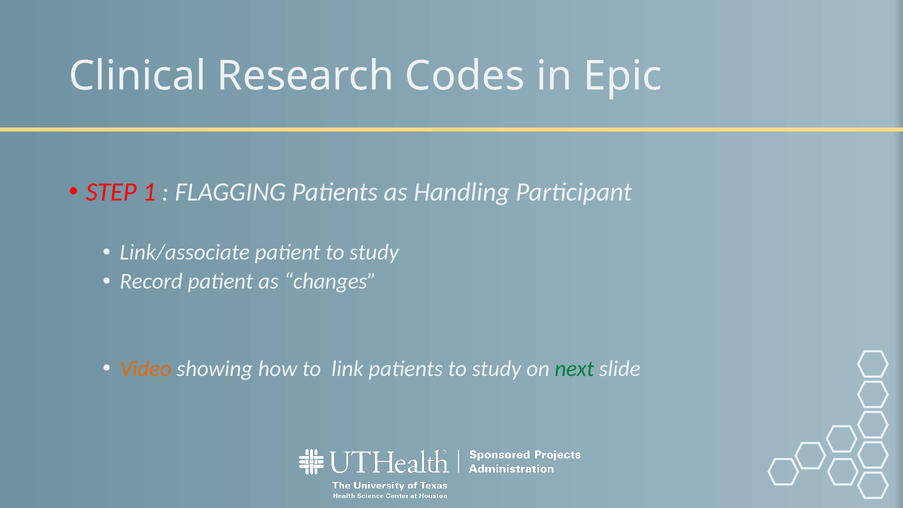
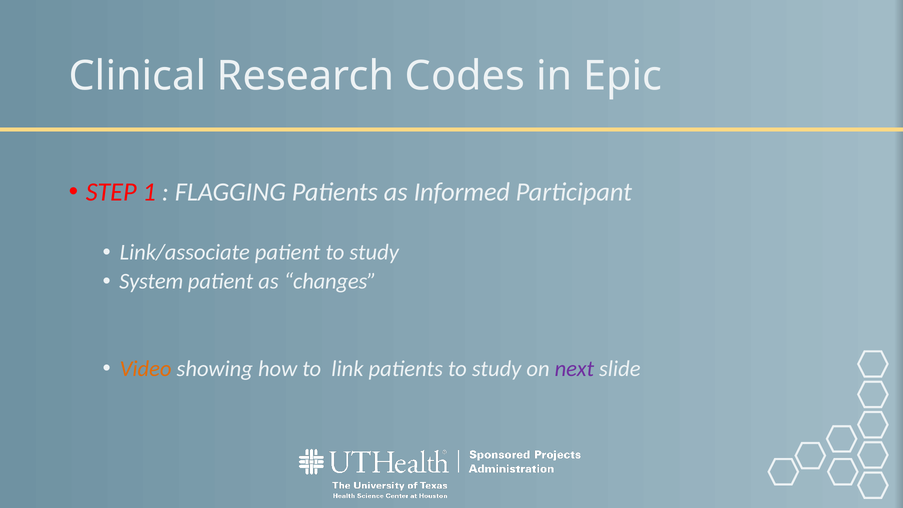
Handling: Handling -> Informed (462, 192)
Record: Record -> System (151, 281)
next colour: green -> purple (574, 369)
